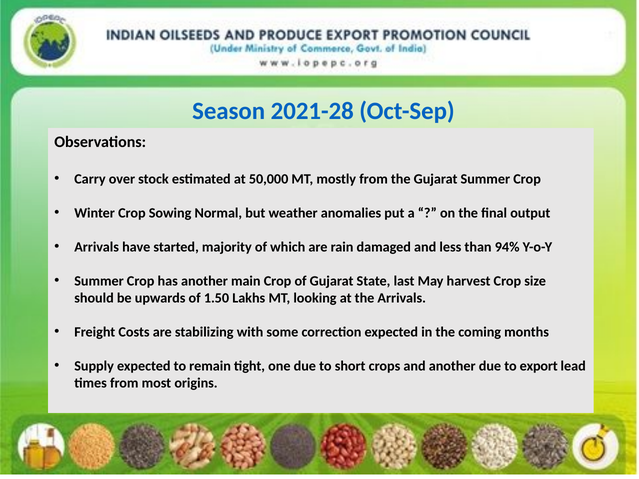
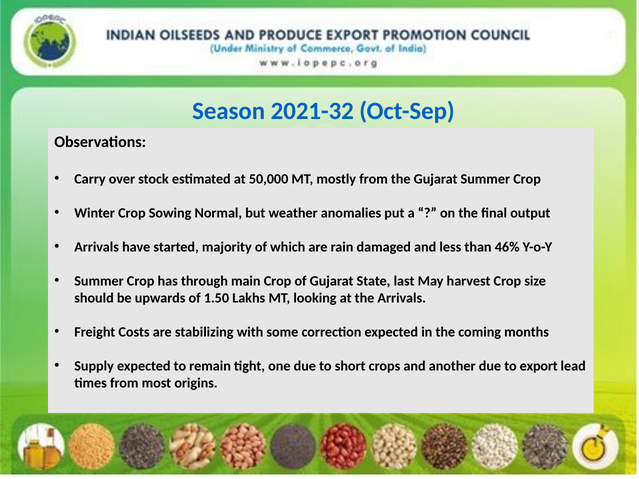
2021-28: 2021-28 -> 2021-32 (312, 111)
94%: 94% -> 46% (507, 247)
has another: another -> through (204, 281)
